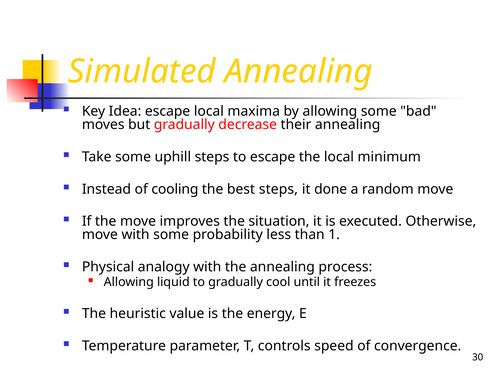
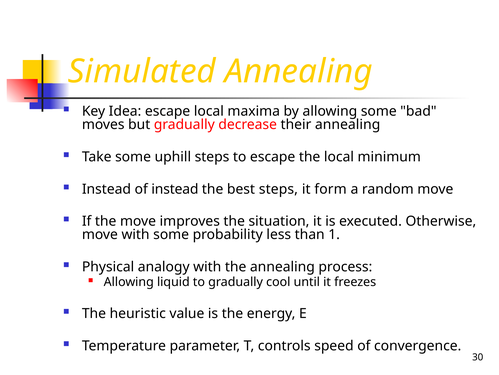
of cooling: cooling -> instead (175, 189)
done: done -> form (331, 189)
